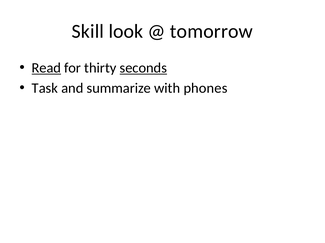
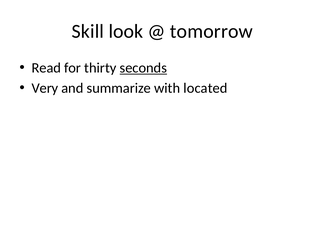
Read underline: present -> none (46, 68)
Task: Task -> Very (45, 88)
phones: phones -> located (205, 88)
